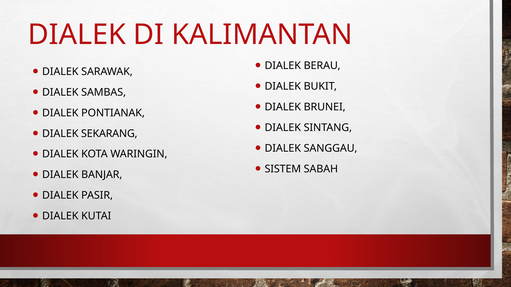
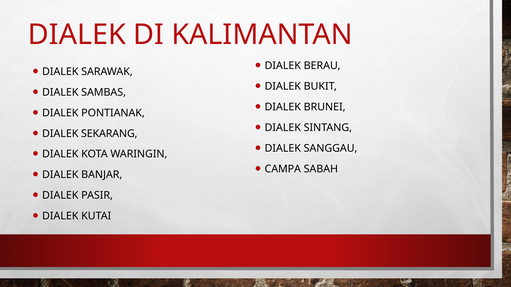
SISTEM: SISTEM -> CAMPA (283, 169)
